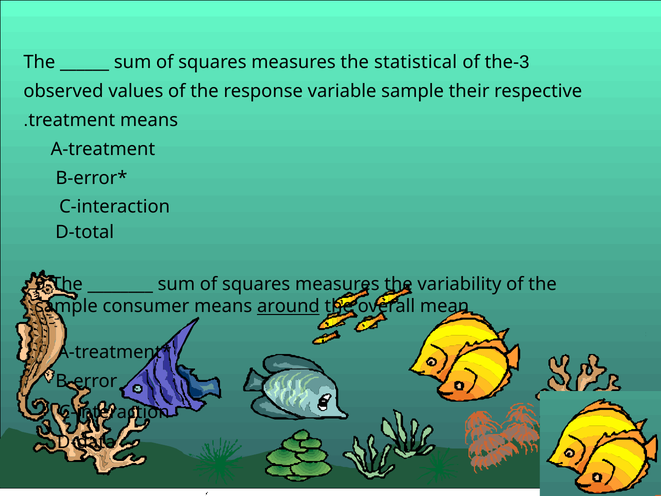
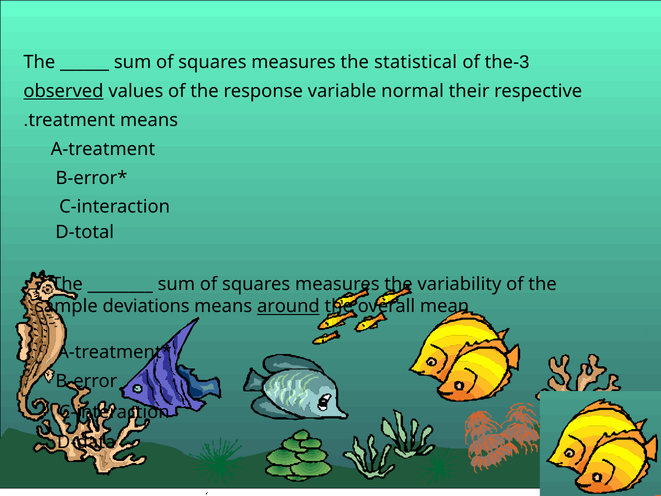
observed underline: none -> present (63, 91)
variable sample: sample -> normal (413, 91)
9-The: 9-The -> 7-The (59, 284)
consumer: consumer -> deviations (146, 306)
